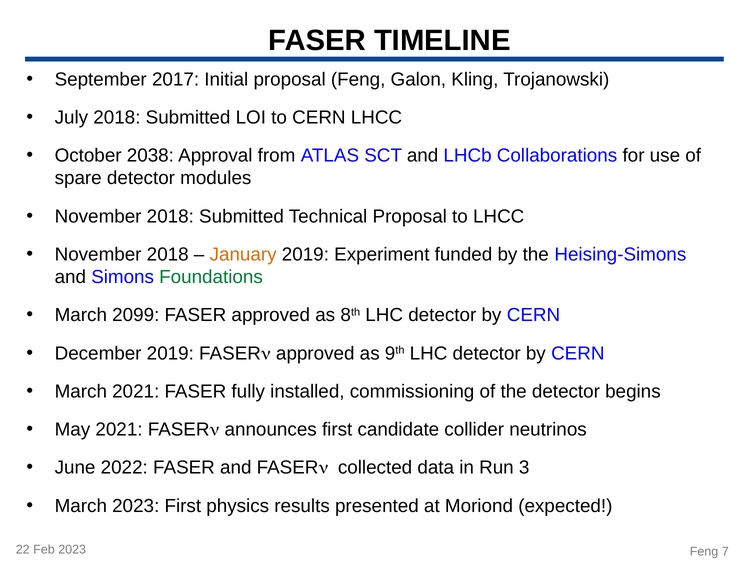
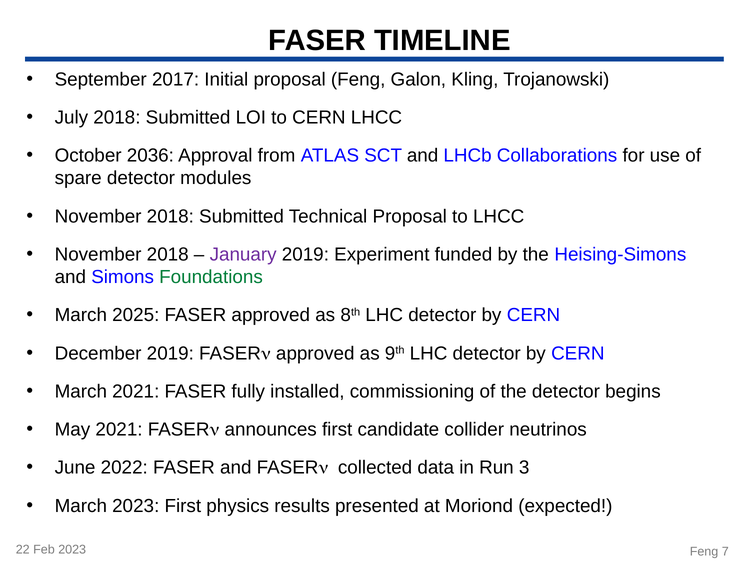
2038: 2038 -> 2036 (150, 155)
January colour: orange -> purple (243, 254)
2099: 2099 -> 2025 (136, 315)
